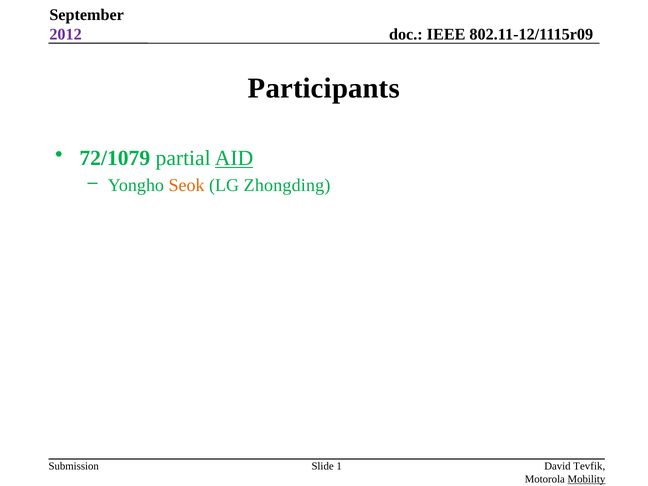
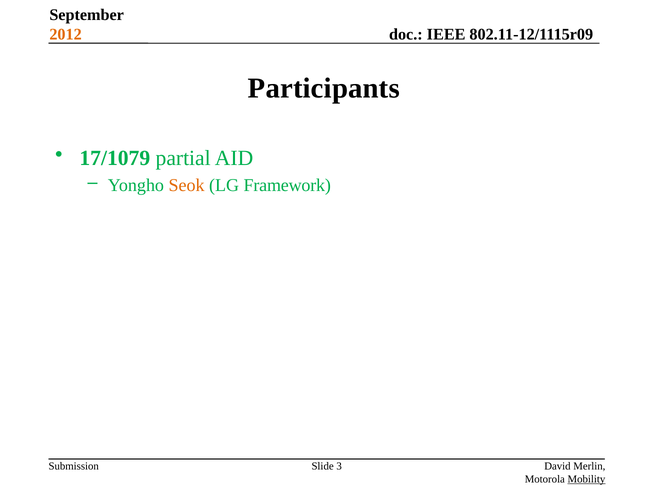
2012 colour: purple -> orange (66, 35)
72/1079: 72/1079 -> 17/1079 (115, 158)
AID underline: present -> none (234, 158)
Zhongding: Zhongding -> Framework (287, 185)
1: 1 -> 3 (339, 466)
Tevfik: Tevfik -> Merlin (589, 466)
